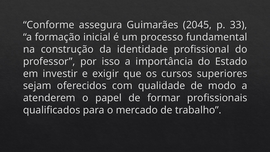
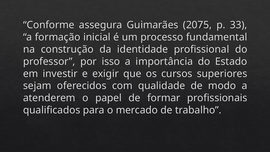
2045: 2045 -> 2075 (197, 25)
